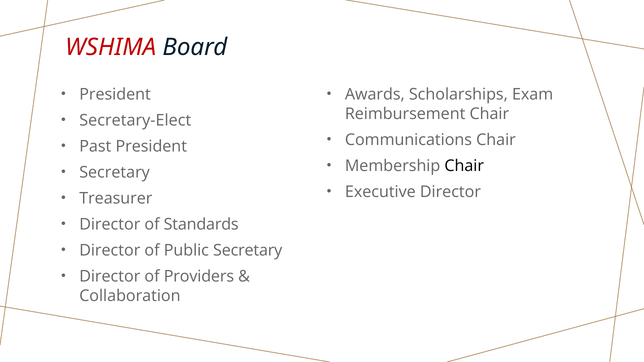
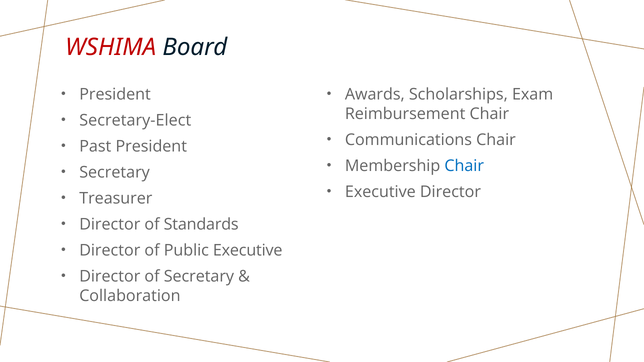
Chair colour: black -> blue (464, 166)
Public Secretary: Secretary -> Executive (248, 251)
of Providers: Providers -> Secretary (199, 277)
